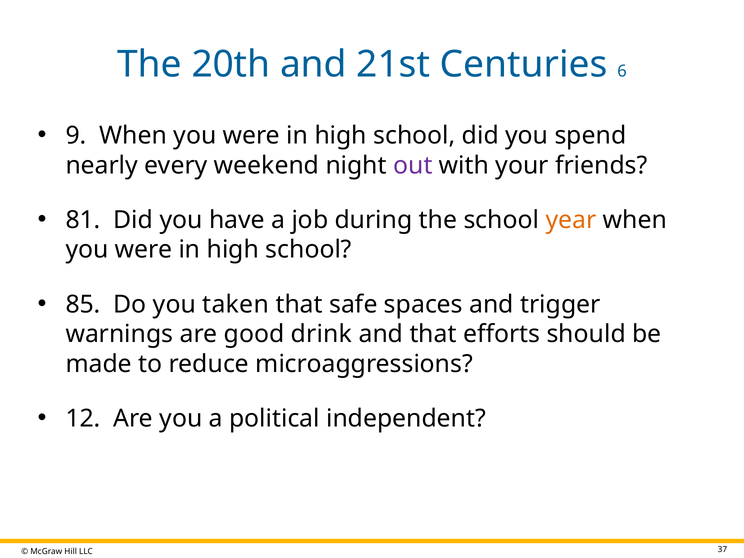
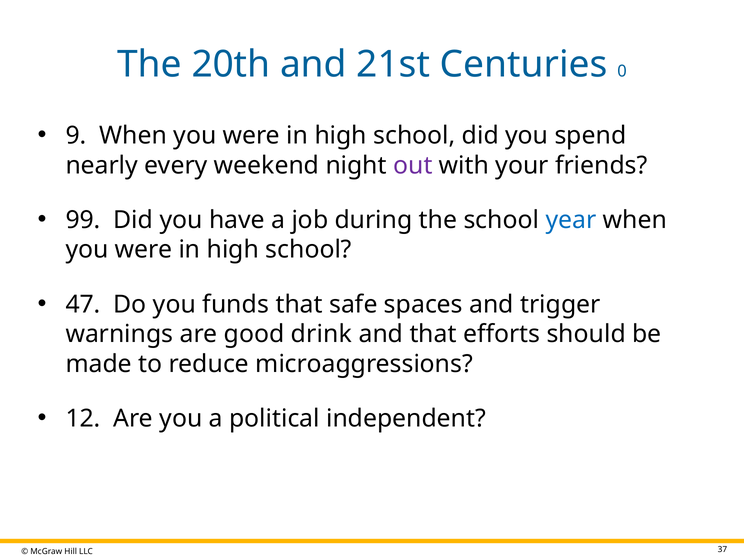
6: 6 -> 0 (622, 72)
81: 81 -> 99 (83, 220)
year colour: orange -> blue (571, 220)
85: 85 -> 47 (83, 304)
taken: taken -> funds (236, 304)
